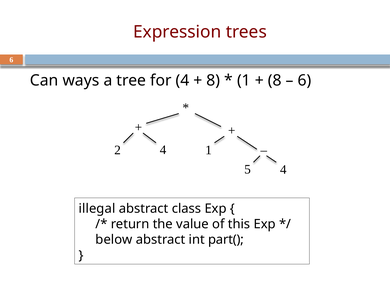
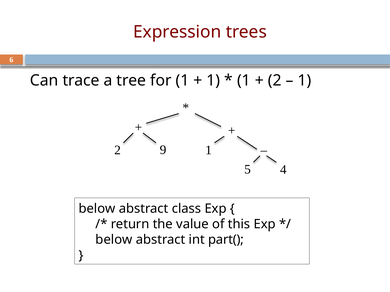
ways: ways -> trace (81, 81)
for 4: 4 -> 1 (182, 81)
8: 8 -> 1 (213, 81)
8: 8 -> 2 (275, 81)
6: 6 -> 1 (304, 81)
2 4: 4 -> 9 (163, 150)
illegal: illegal -> below (97, 209)
